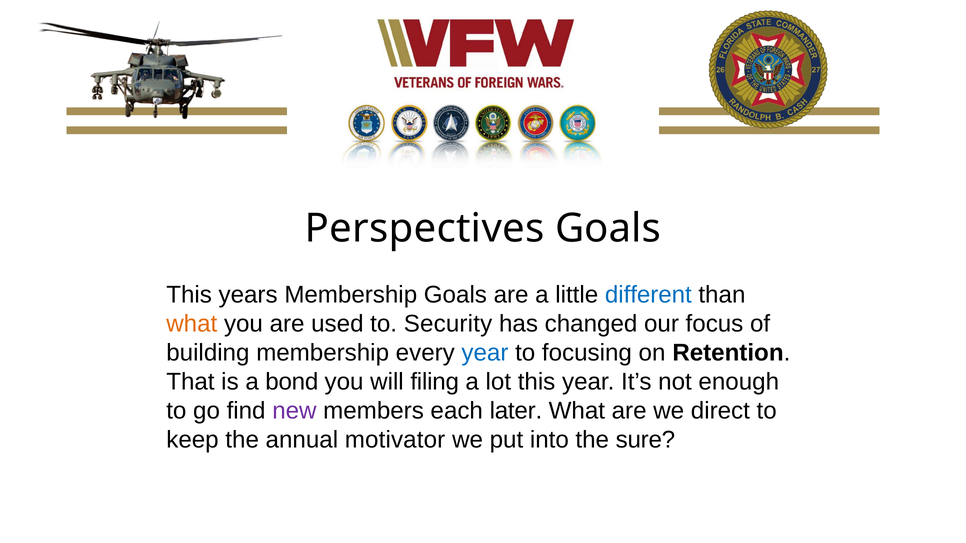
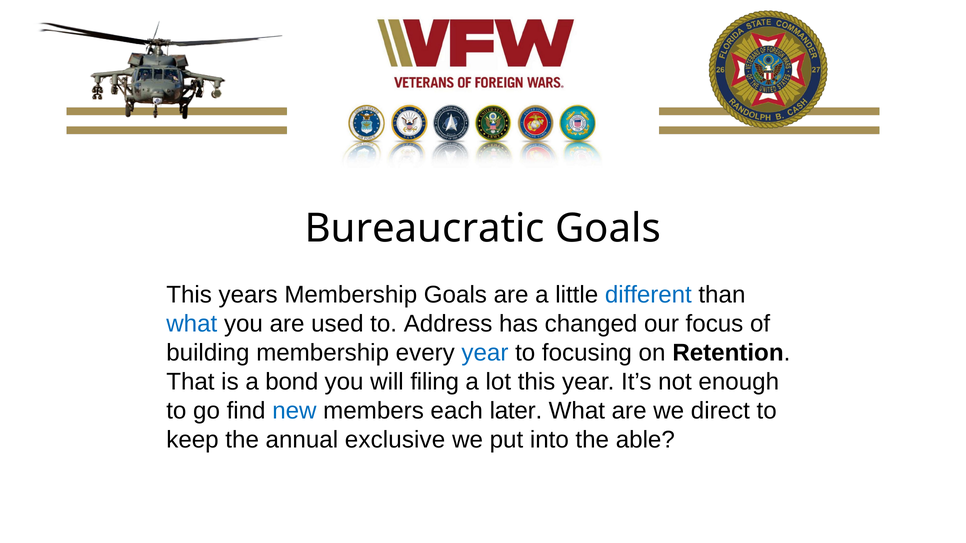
Perspectives: Perspectives -> Bureaucratic (425, 229)
what colour: orange -> blue (192, 324)
Security: Security -> Address (448, 324)
new colour: purple -> blue (294, 411)
motivator: motivator -> exclusive (395, 440)
sure: sure -> able (645, 440)
